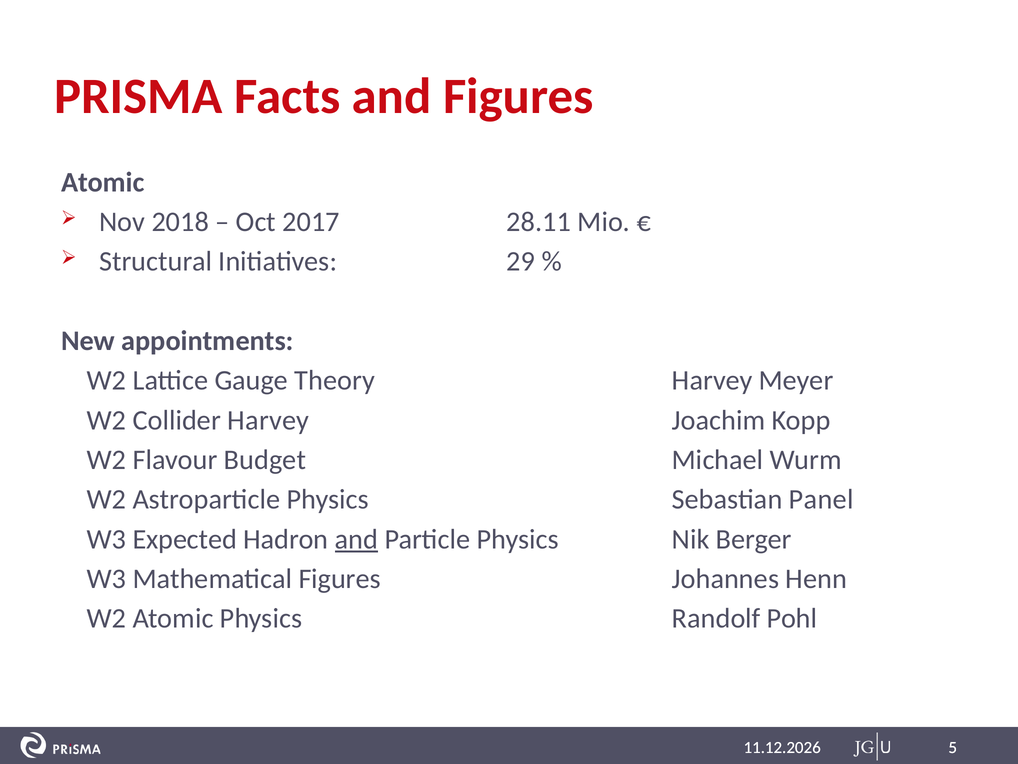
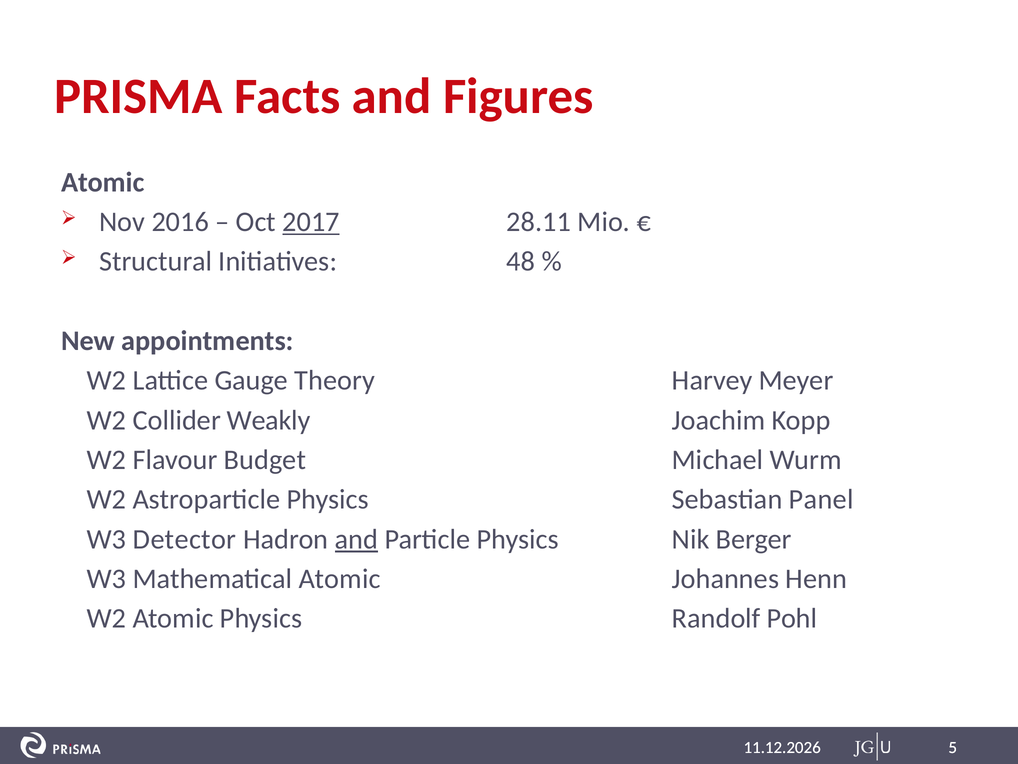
2018: 2018 -> 2016 (180, 222)
2017 underline: none -> present (311, 222)
29: 29 -> 48 (521, 261)
Collider Harvey: Harvey -> Weakly (269, 420)
Expected: Expected -> Detector (185, 539)
Mathematical Figures: Figures -> Atomic (340, 579)
